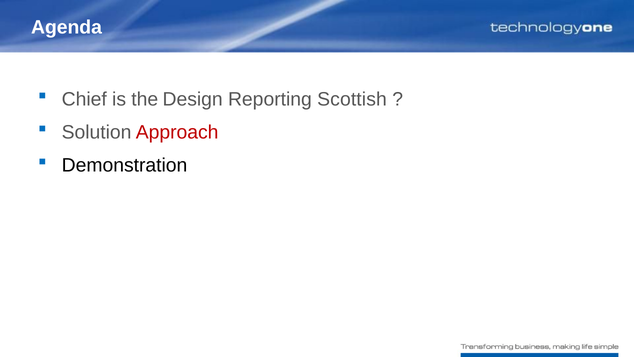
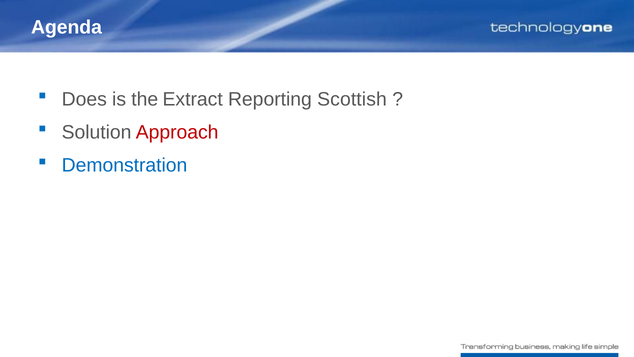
Chief: Chief -> Does (84, 99)
Design: Design -> Extract (193, 99)
Demonstration colour: black -> blue (125, 165)
